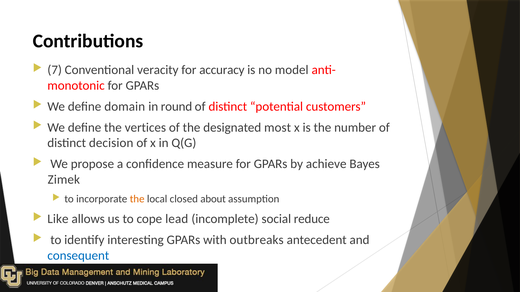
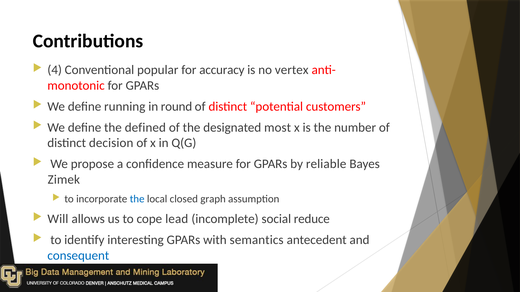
7: 7 -> 4 (55, 70)
veracity: veracity -> popular (158, 70)
model: model -> vertex (292, 70)
domain: domain -> running (125, 107)
vertices: vertices -> defined (145, 128)
achieve: achieve -> reliable (326, 164)
the colour: orange -> blue (137, 199)
about: about -> graph (213, 199)
Like: Like -> Will (58, 219)
outbreaks: outbreaks -> semantics (257, 240)
